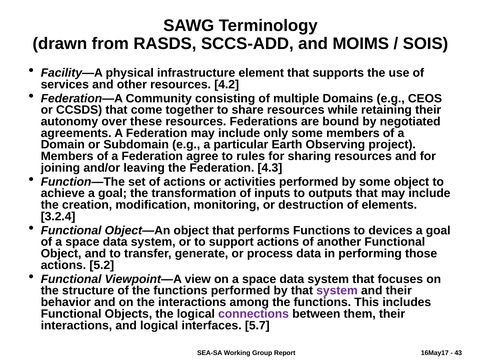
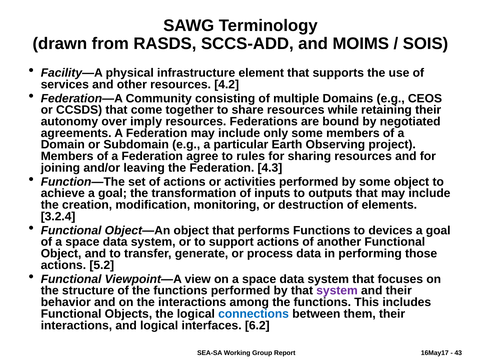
these: these -> imply (146, 121)
connections colour: purple -> blue (254, 314)
5.7: 5.7 -> 6.2 (257, 325)
